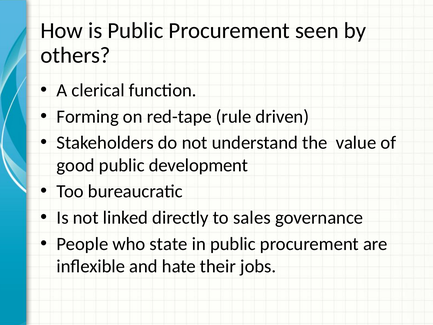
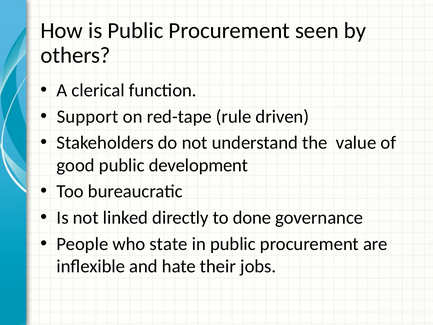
Forming: Forming -> Support (88, 116)
sales: sales -> done (252, 218)
